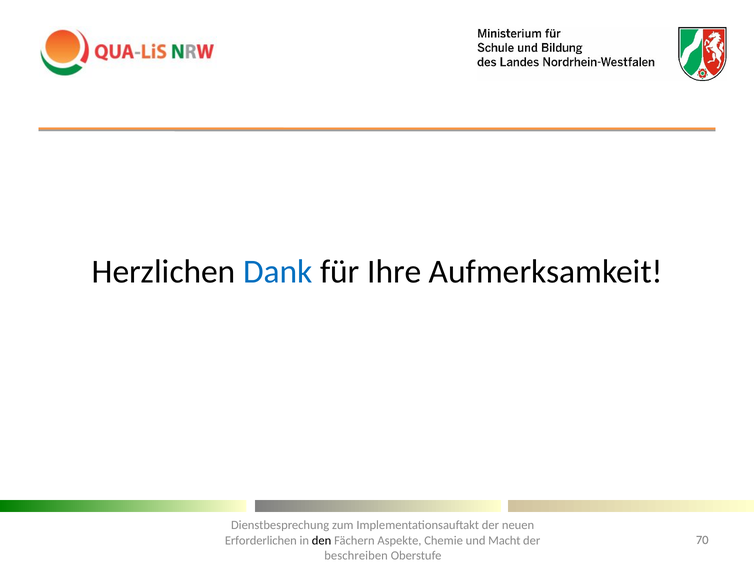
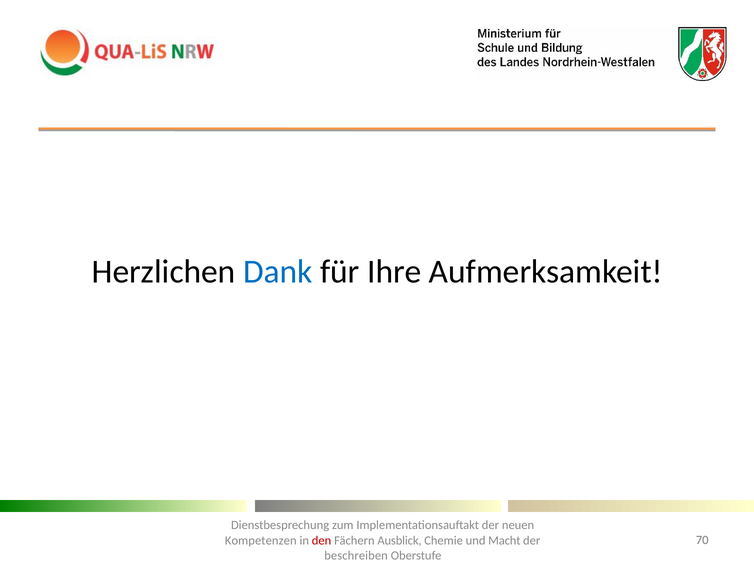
Erforderlichen: Erforderlichen -> Kompetenzen (261, 540)
den colour: black -> red (322, 540)
Aspekte: Aspekte -> Ausblick (399, 540)
